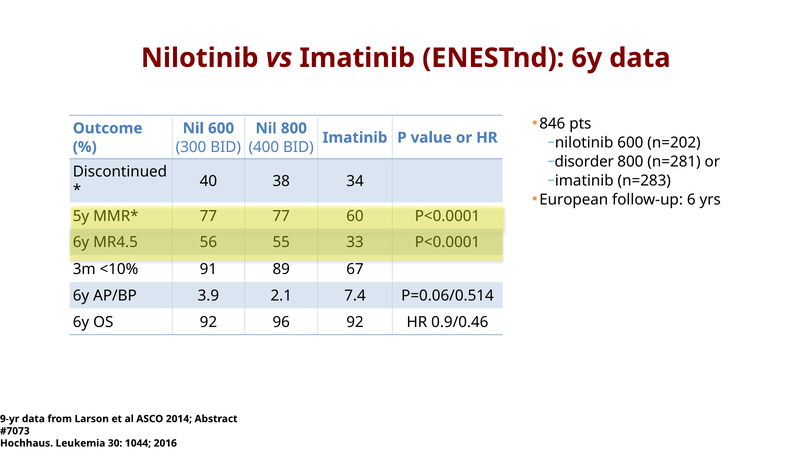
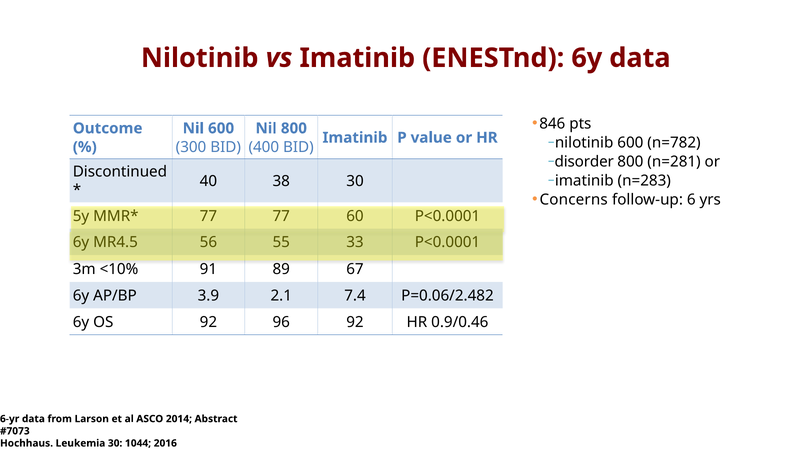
n=202: n=202 -> n=782 (674, 142)
38 34: 34 -> 30 (355, 181)
European: European -> Concerns (574, 199)
P=0.06/0.514: P=0.06/0.514 -> P=0.06/2.482 (447, 295)
9-yr: 9-yr -> 6-yr (10, 419)
